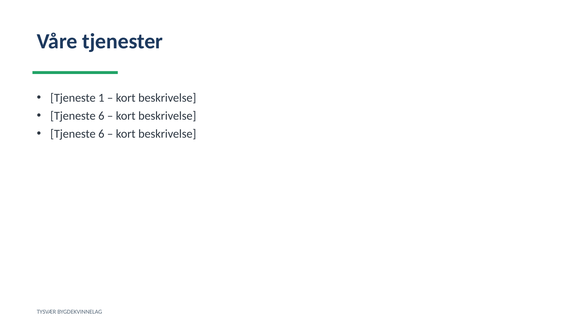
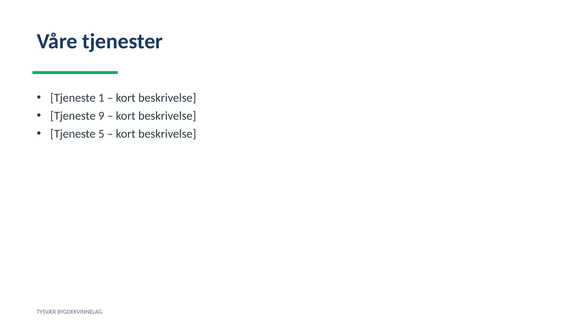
6: 6 -> 9 (101, 116)
6: 6 -> 5 (101, 134)
